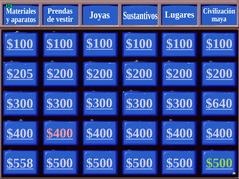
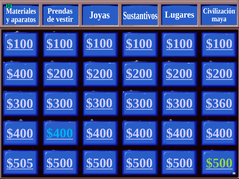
$205: $205 -> $400 (20, 74)
$640: $640 -> $360 (219, 104)
$400 colour: pink -> light blue (60, 133)
$558: $558 -> $505 (20, 163)
